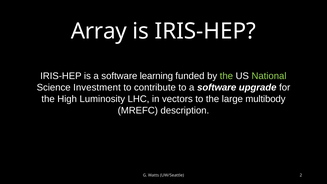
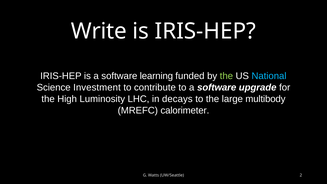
Array: Array -> Write (99, 31)
National colour: light green -> light blue (269, 76)
vectors: vectors -> decays (177, 99)
description: description -> calorimeter (185, 110)
